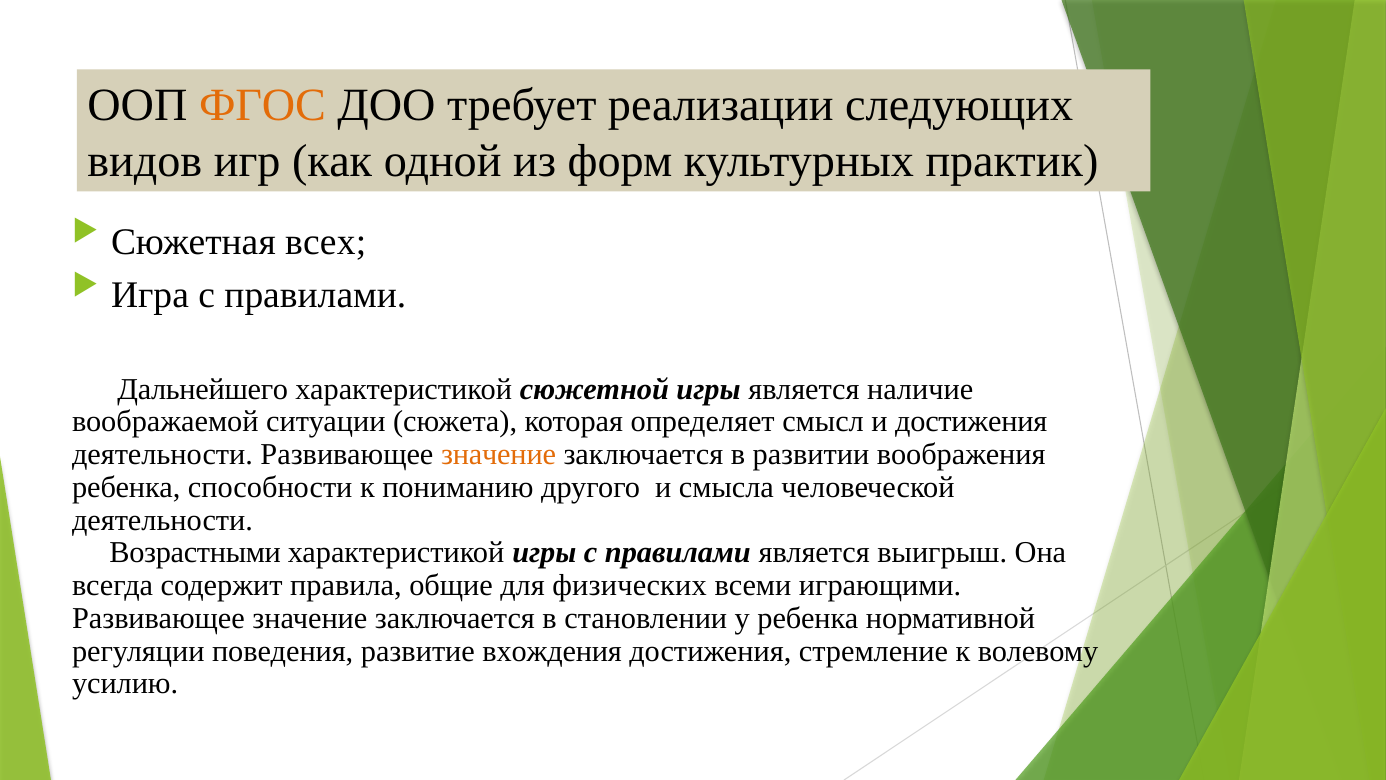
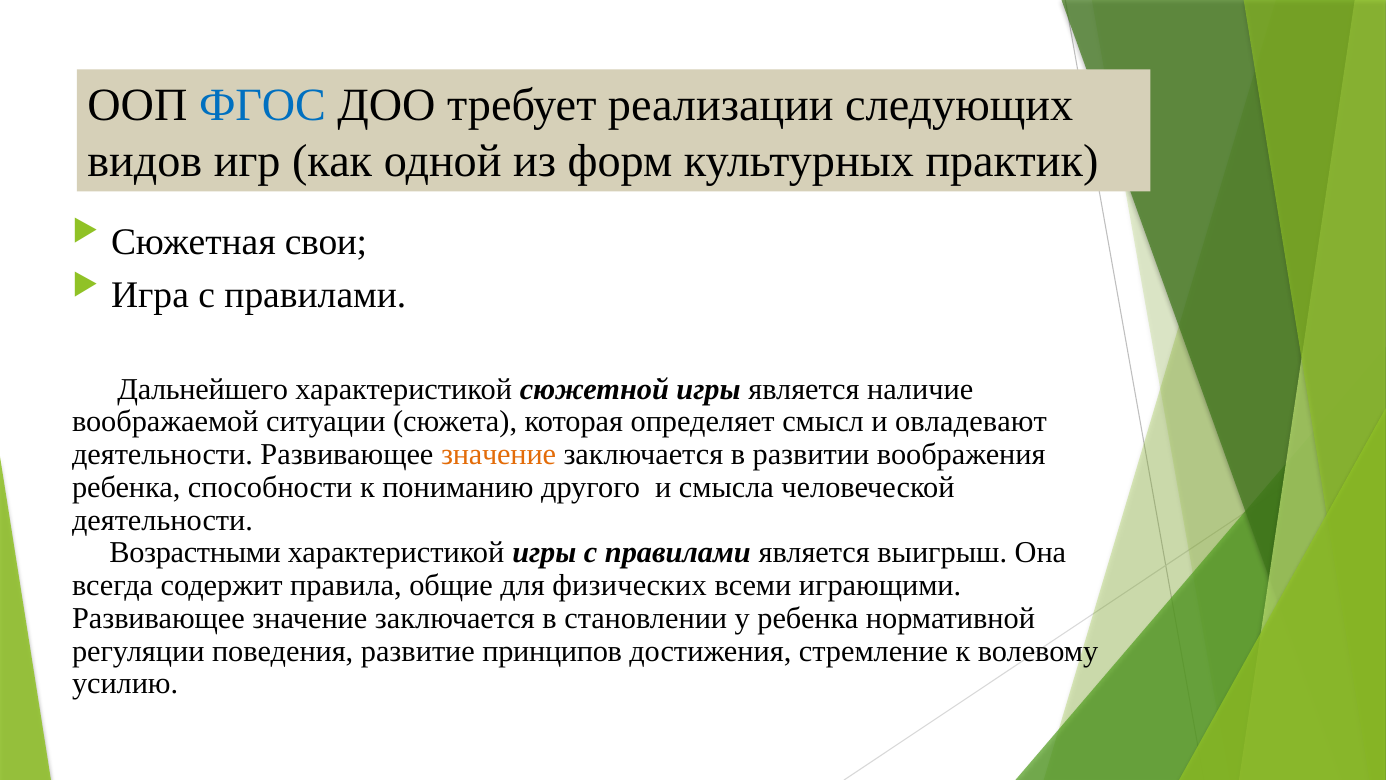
ФГОС colour: orange -> blue (262, 105)
всех: всех -> свои (326, 242)
и достижения: достижения -> овладевают (971, 422)
вхождения: вхождения -> принципов (552, 651)
